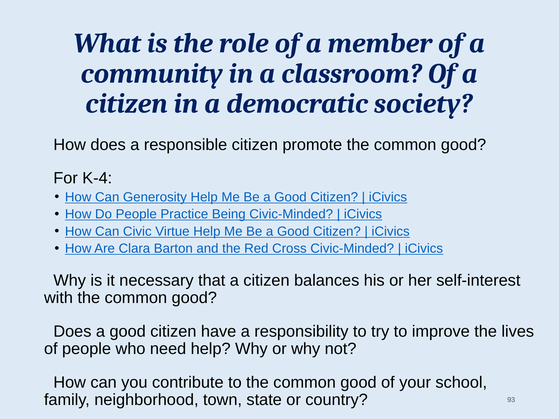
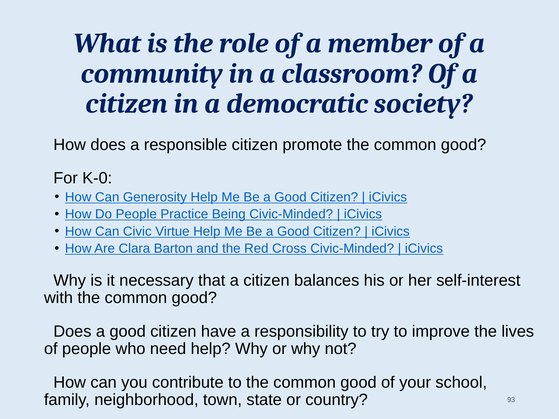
K-4: K-4 -> K-0 (97, 178)
